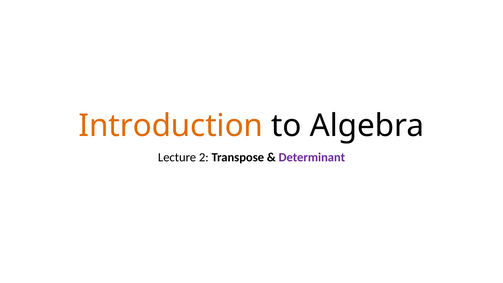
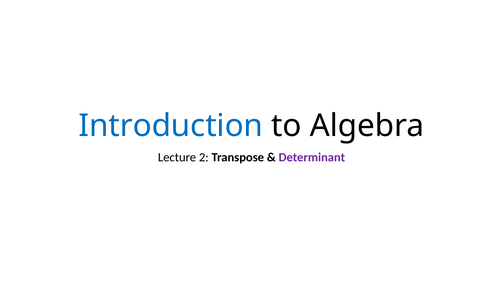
Introduction colour: orange -> blue (171, 126)
